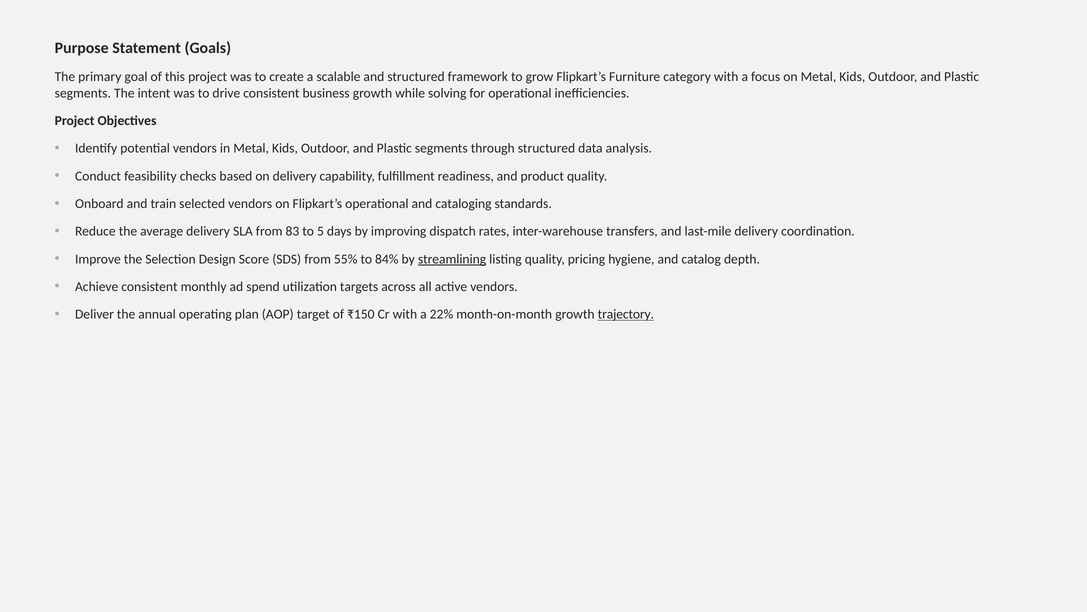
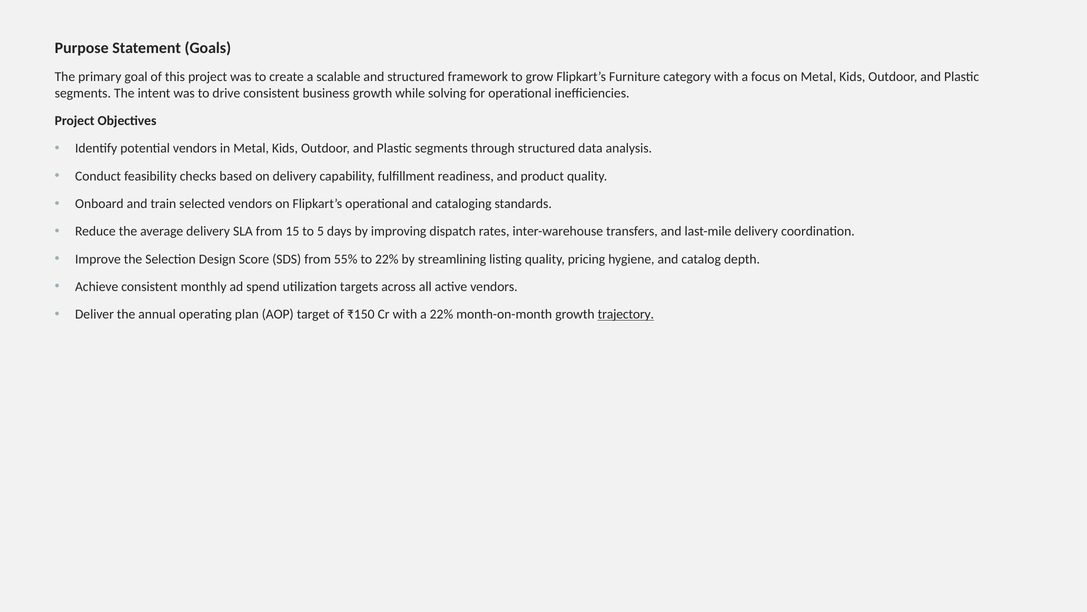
83: 83 -> 15 (292, 231)
to 84%: 84% -> 22% (387, 259)
streamlining underline: present -> none (452, 259)
